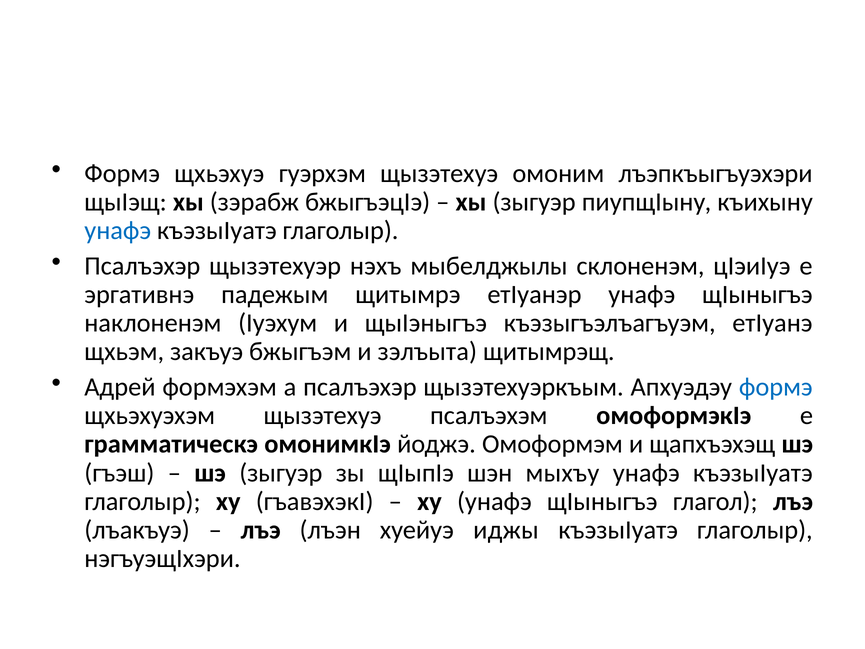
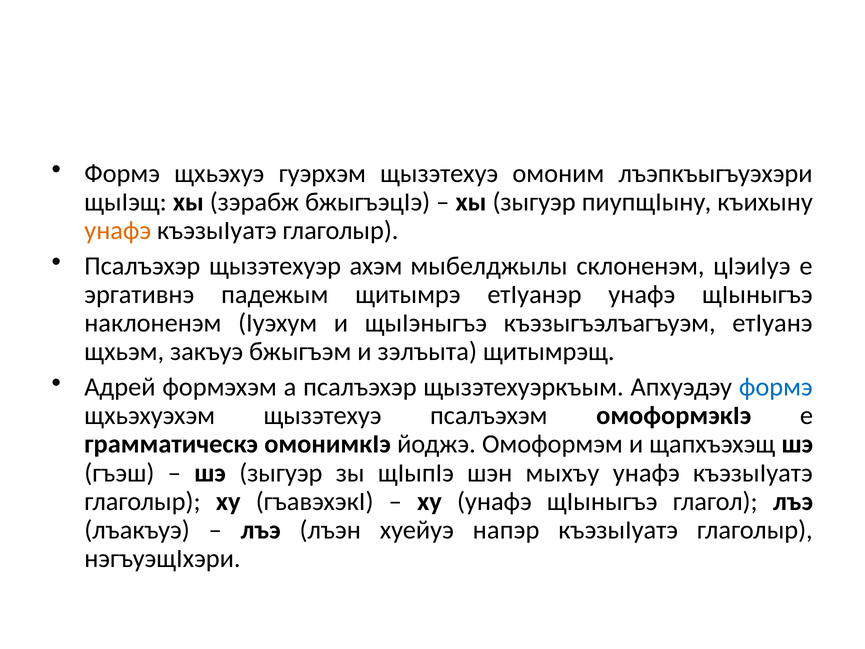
унафэ colour: blue -> orange (118, 230)
нэхъ: нэхъ -> ахэм (376, 266)
иджы: иджы -> напэр (506, 530)
